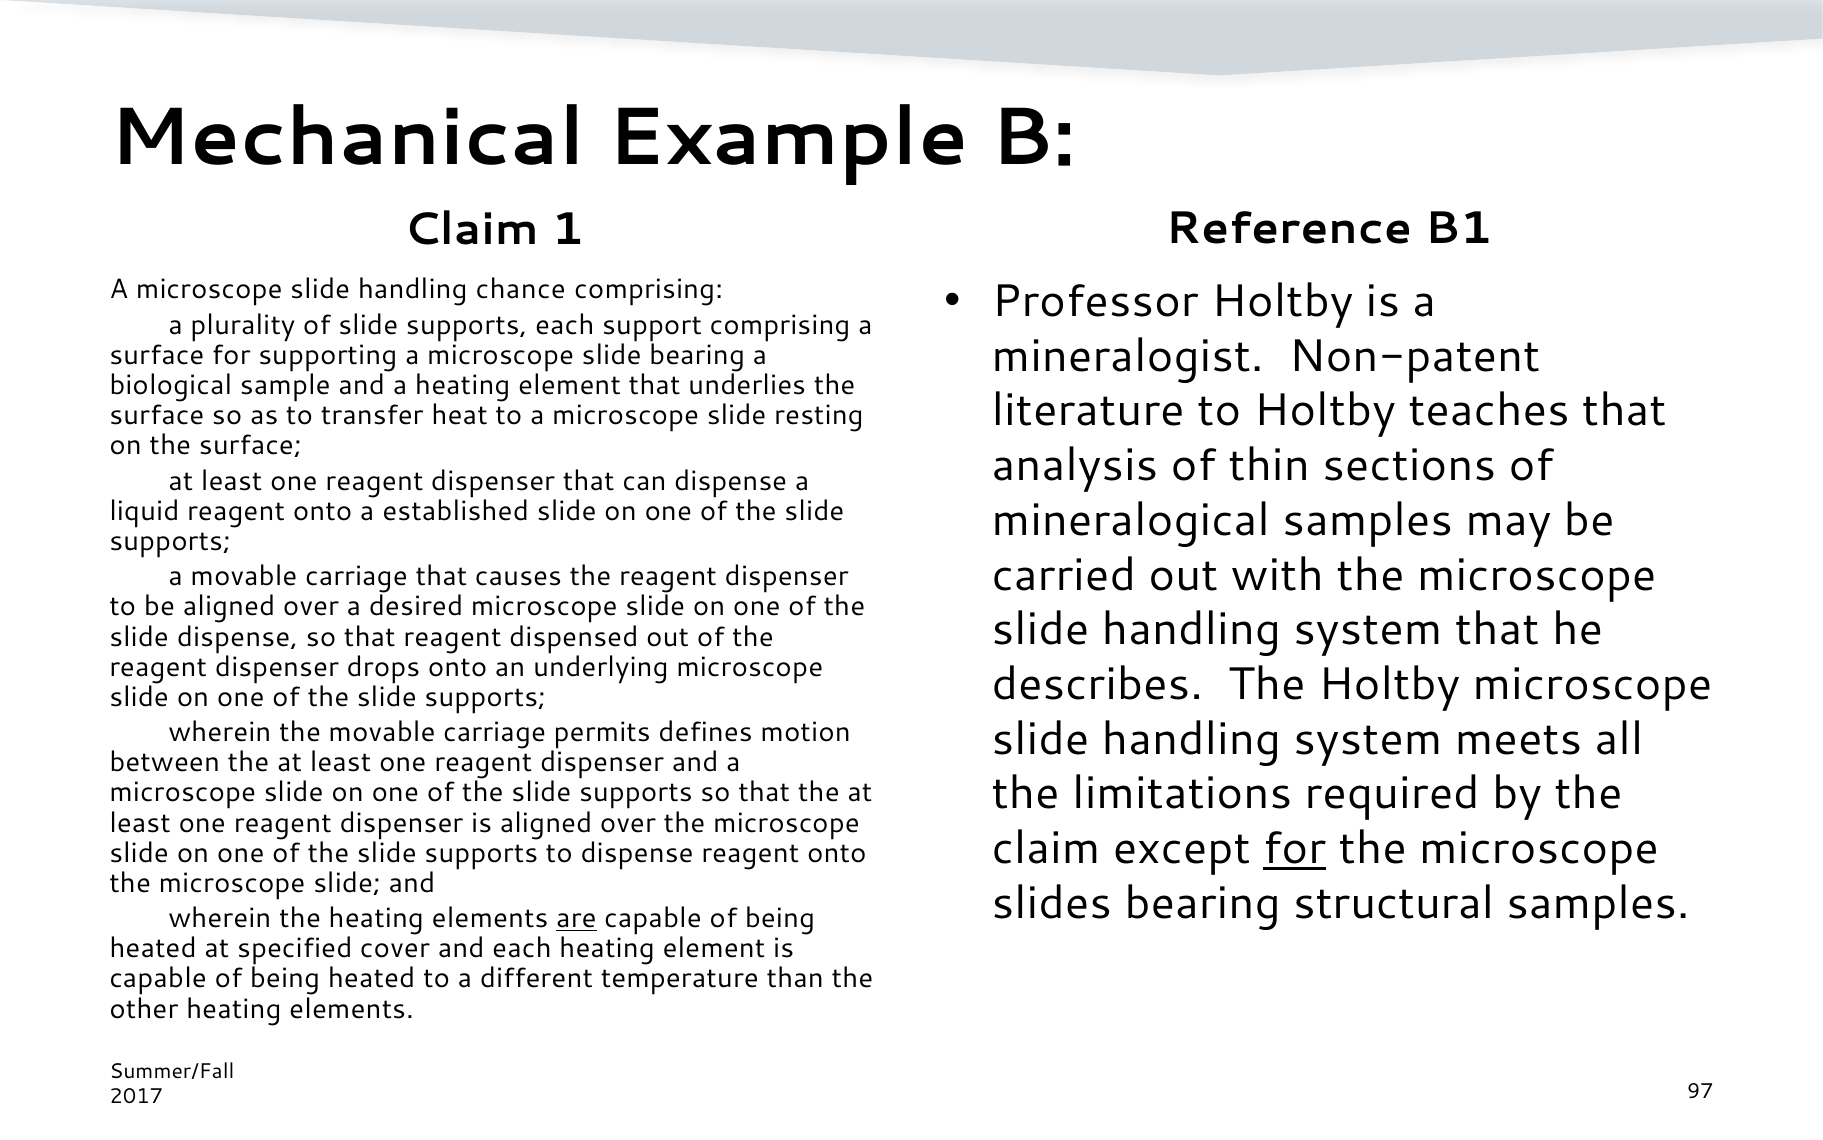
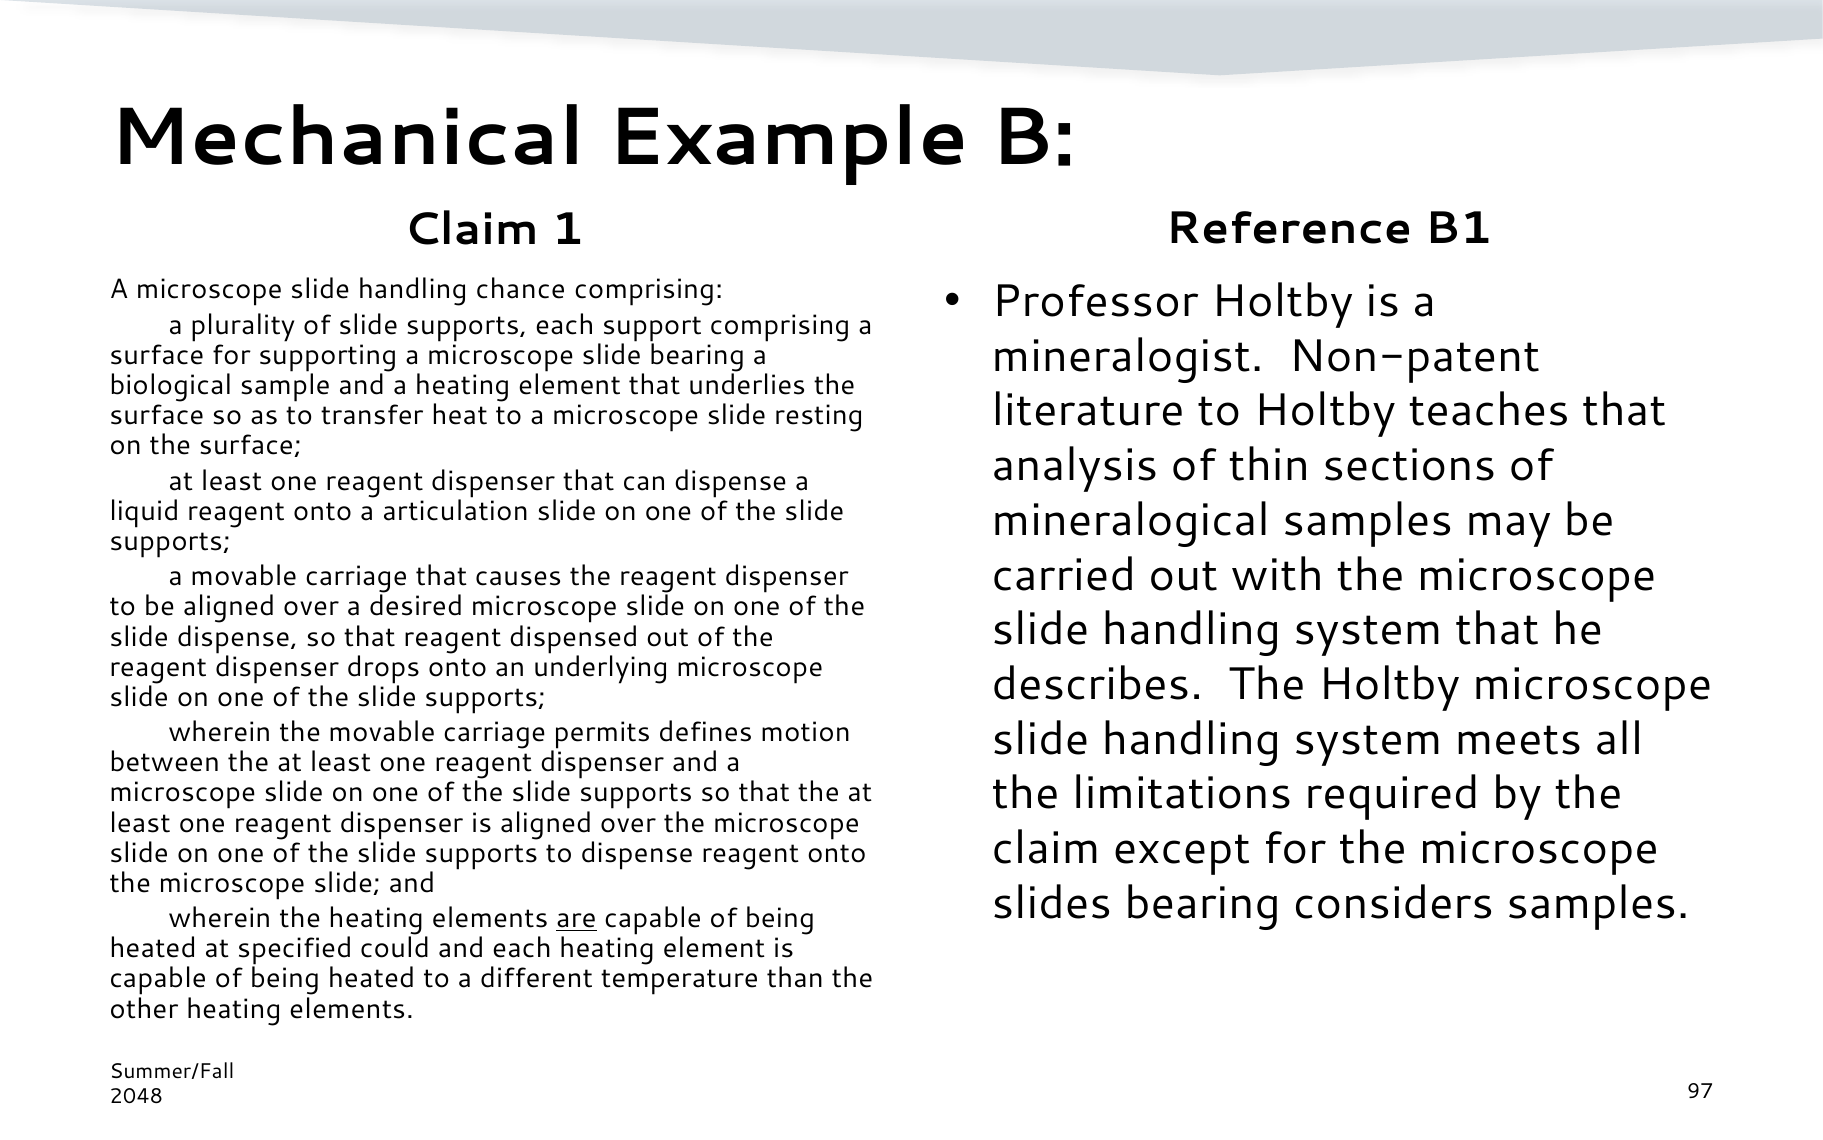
established: established -> articulation (456, 511)
for underline: present -> none (1295, 848)
structural: structural -> considers (1394, 903)
cover: cover -> could (395, 948)
2017: 2017 -> 2048 (136, 1096)
